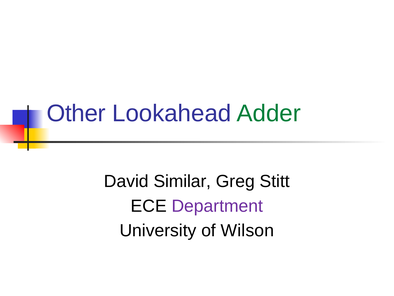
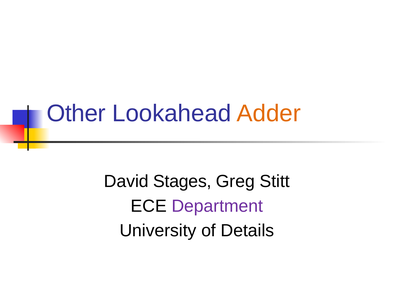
Adder colour: green -> orange (269, 113)
Similar: Similar -> Stages (182, 181)
Wilson: Wilson -> Details (247, 230)
